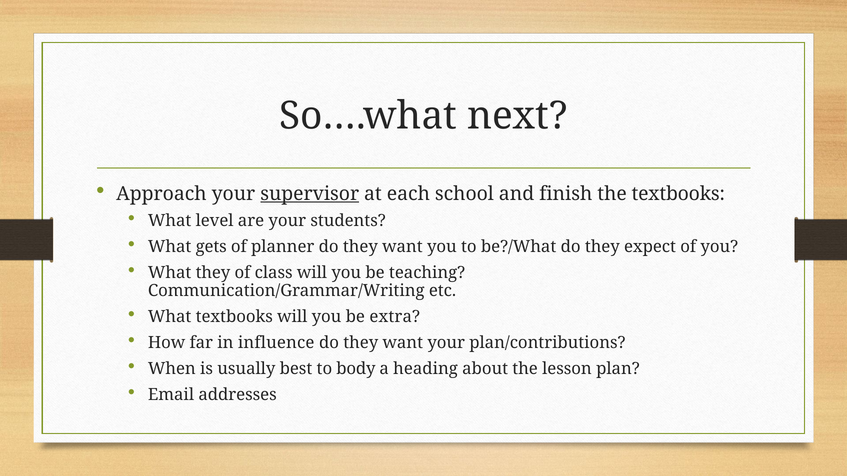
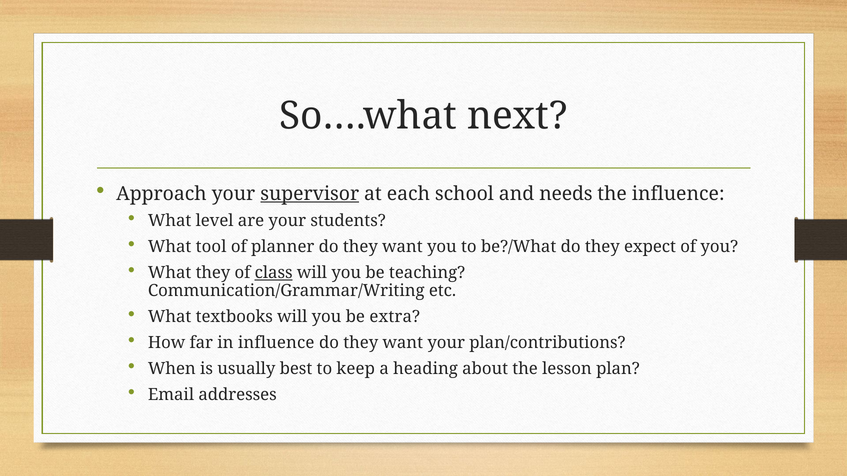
finish: finish -> needs (566, 194)
the textbooks: textbooks -> influence (678, 194)
gets: gets -> tool (211, 247)
class underline: none -> present (274, 273)
body: body -> keep (356, 369)
